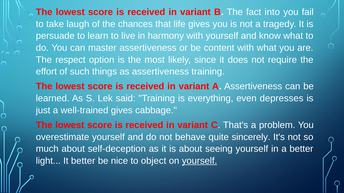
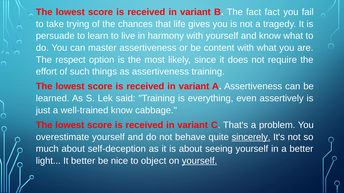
fact into: into -> fact (272, 12)
laugh: laugh -> trying (78, 24)
depresses: depresses -> assertively (282, 99)
well-trained gives: gives -> know (122, 111)
sincerely underline: none -> present (251, 137)
